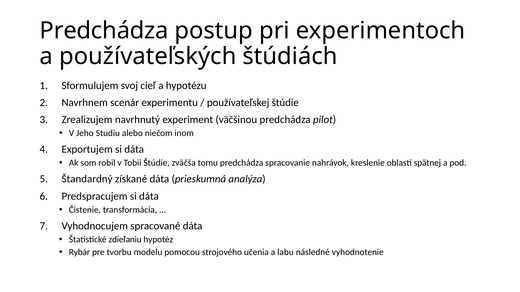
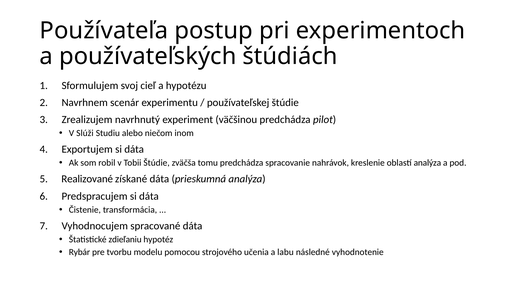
Predchádza: Predchádza -> Používateľa (104, 31)
Jeho: Jeho -> Slúži (85, 133)
oblastí spätnej: spätnej -> analýza (427, 163)
Štandardný: Štandardný -> Realizované (87, 179)
